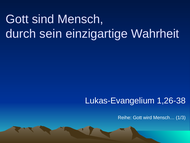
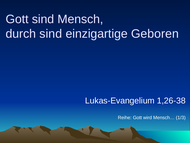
durch sein: sein -> sind (51, 34)
Wahrheit: Wahrheit -> Geboren (155, 34)
